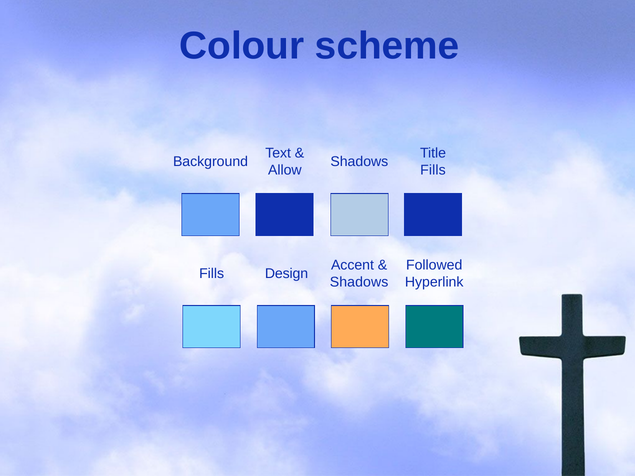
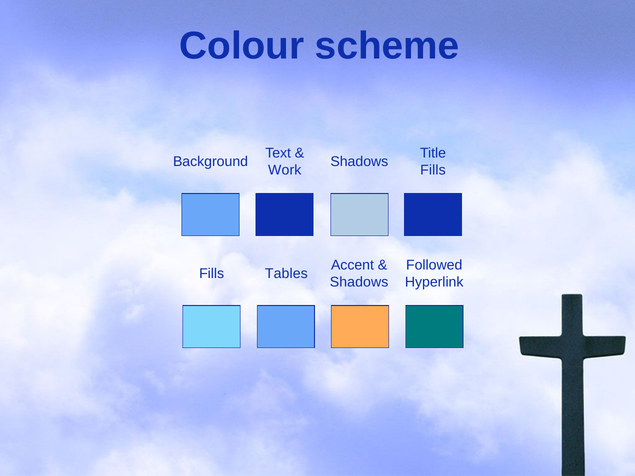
Allow: Allow -> Work (285, 170)
Design: Design -> Tables (286, 274)
